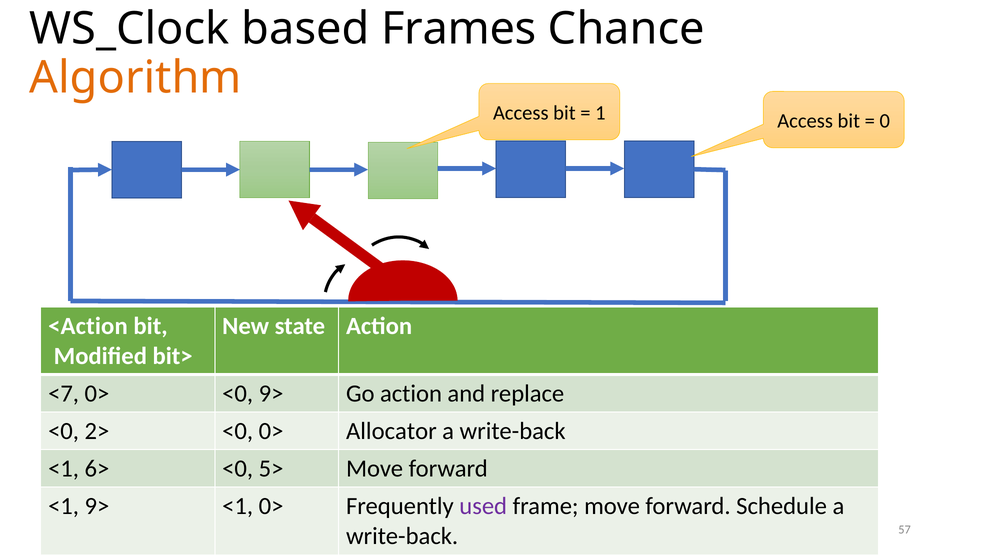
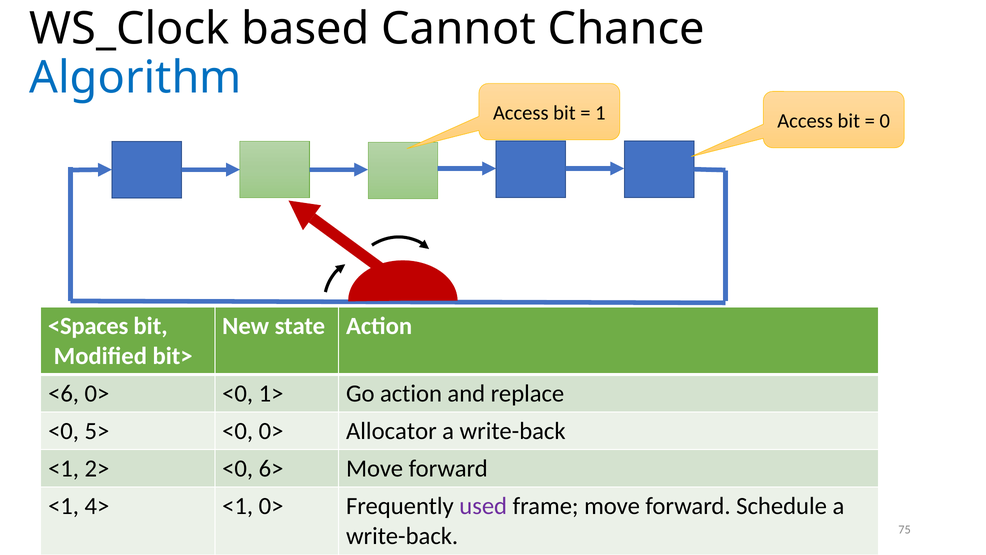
Frames: Frames -> Cannot (459, 29)
Algorithm colour: orange -> blue (136, 78)
<Action: <Action -> <Spaces (88, 326)
<7: <7 -> <6 (64, 393)
<0 9>: 9> -> 1> (271, 393)
2>: 2> -> 5> (97, 431)
6>: 6> -> 2> (97, 468)
5>: 5> -> 6> (271, 468)
<1 9>: 9> -> 4> (97, 506)
57: 57 -> 75 (905, 530)
